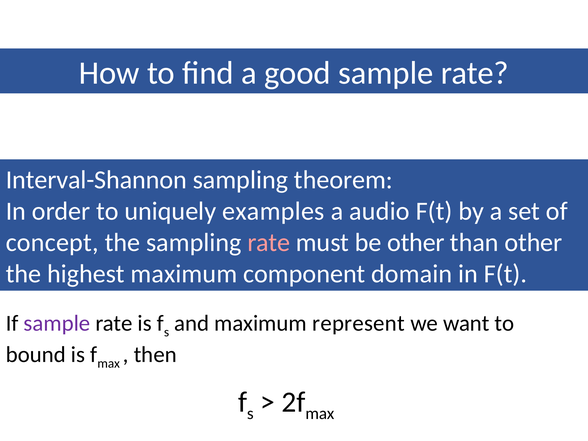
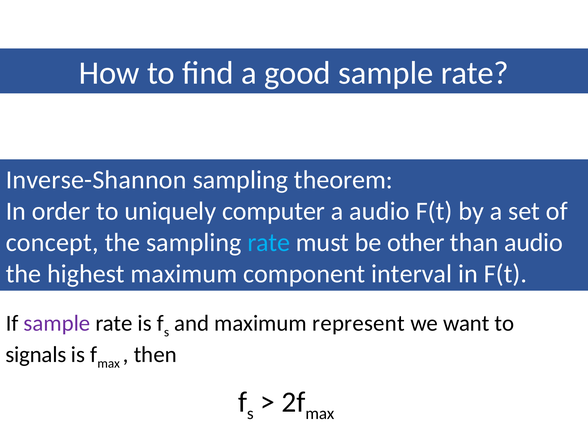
Interval-Shannon: Interval-Shannon -> Inverse-Shannon (96, 180)
examples: examples -> computer (274, 211)
rate colour: pink -> light blue (269, 243)
than other: other -> audio (533, 243)
domain: domain -> interval (412, 274)
bound: bound -> signals (36, 354)
